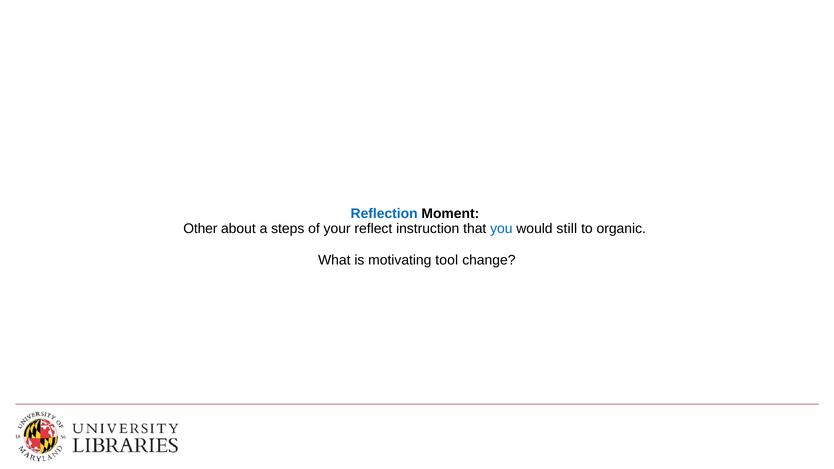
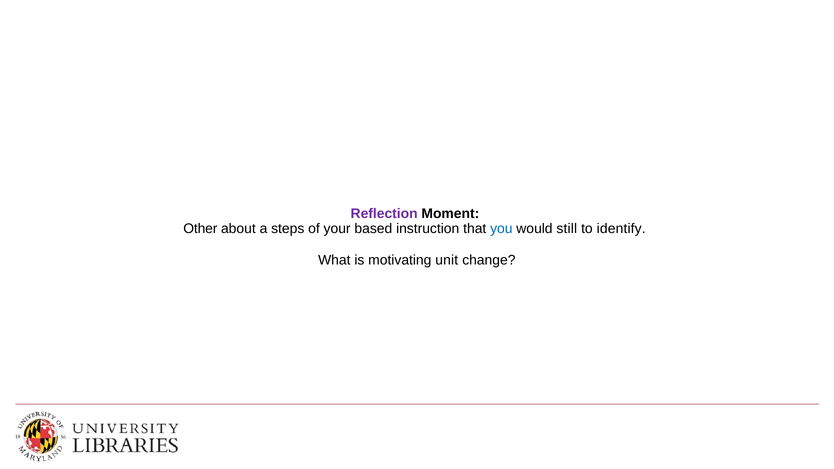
Reflection colour: blue -> purple (384, 214)
reflect: reflect -> based (373, 229)
organic: organic -> identify (621, 229)
tool: tool -> unit (447, 260)
